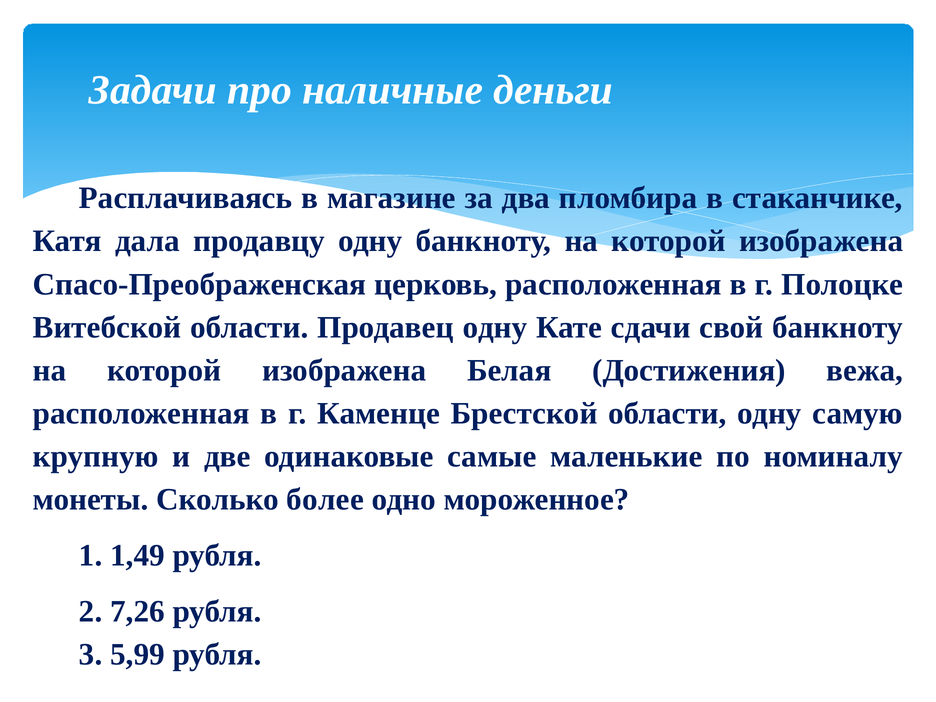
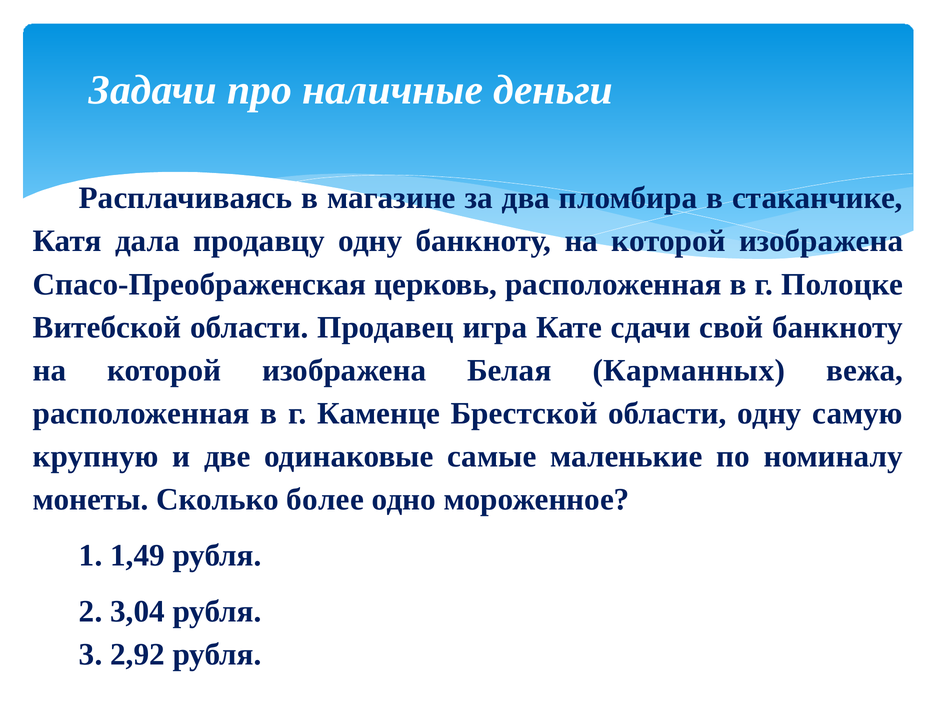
Продавец одну: одну -> игра (495, 327)
Достижения: Достижения -> Карманных (689, 370)
7,26: 7,26 -> 3,04 (137, 612)
5,99: 5,99 -> 2,92 (137, 655)
